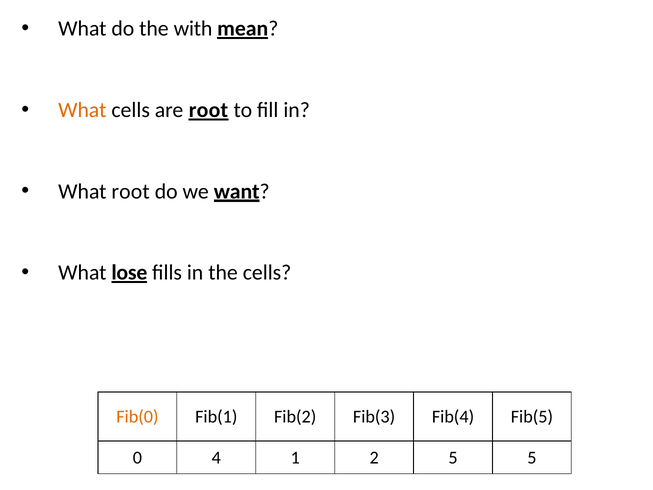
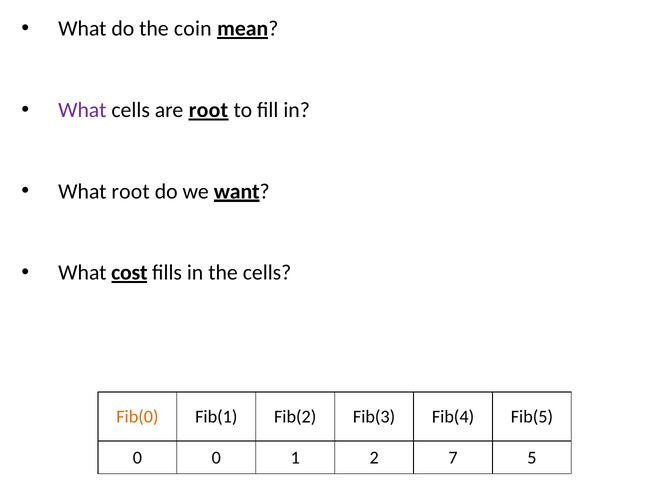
with: with -> coin (193, 29)
What colour: orange -> purple (82, 110)
lose: lose -> cost (129, 273)
0 4: 4 -> 0 (216, 457)
2 5: 5 -> 7 (453, 457)
